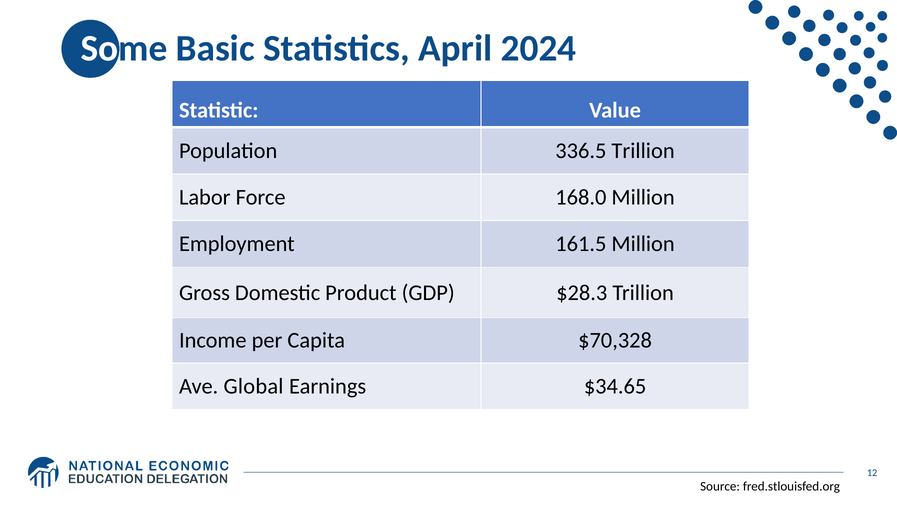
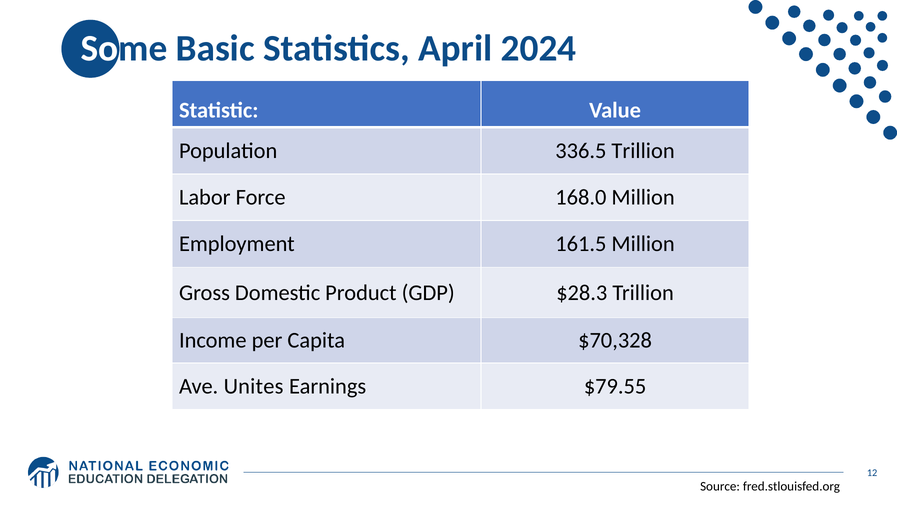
Global: Global -> Unites (254, 386)
$34.65: $34.65 -> $79.55 (615, 386)
